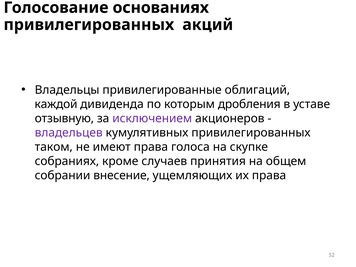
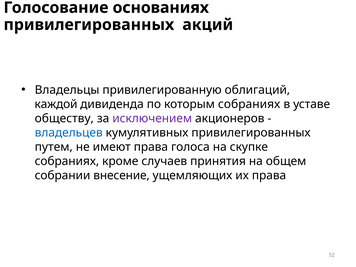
привилегированные: привилегированные -> привилегированную (162, 90)
которым дробления: дробления -> собраниях (249, 104)
отзывную: отзывную -> обществу (64, 118)
владельцев colour: purple -> blue (69, 133)
таком: таком -> путем (54, 147)
